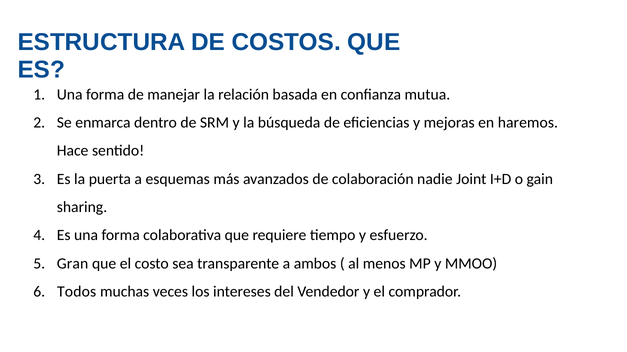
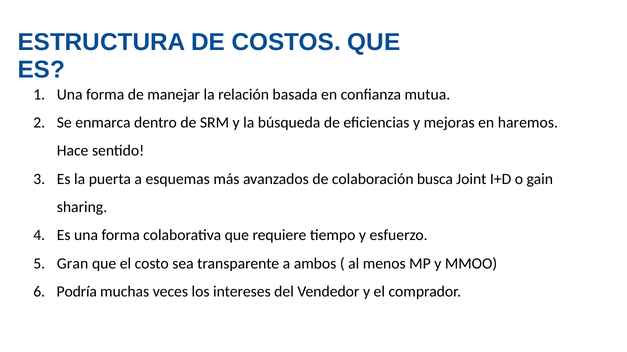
nadie: nadie -> busca (435, 179)
Todos: Todos -> Podría (77, 292)
